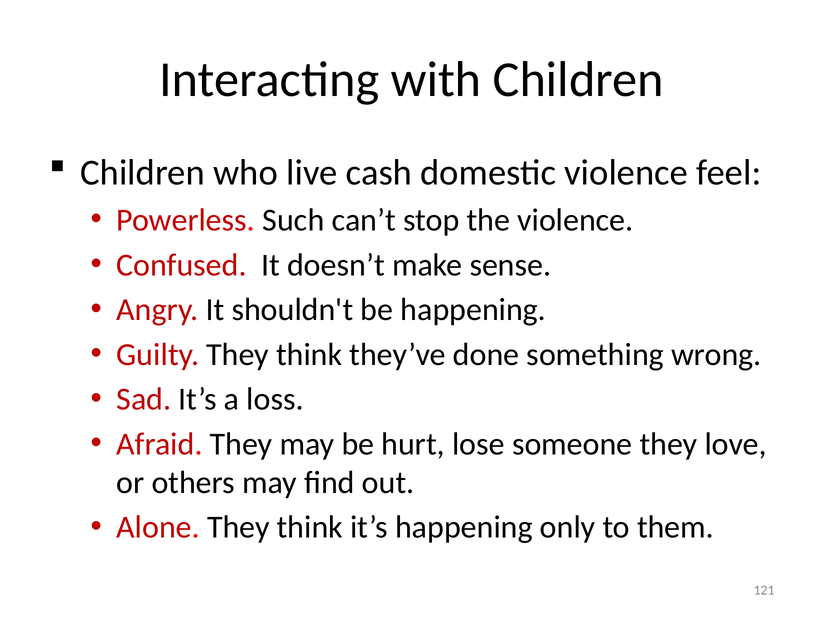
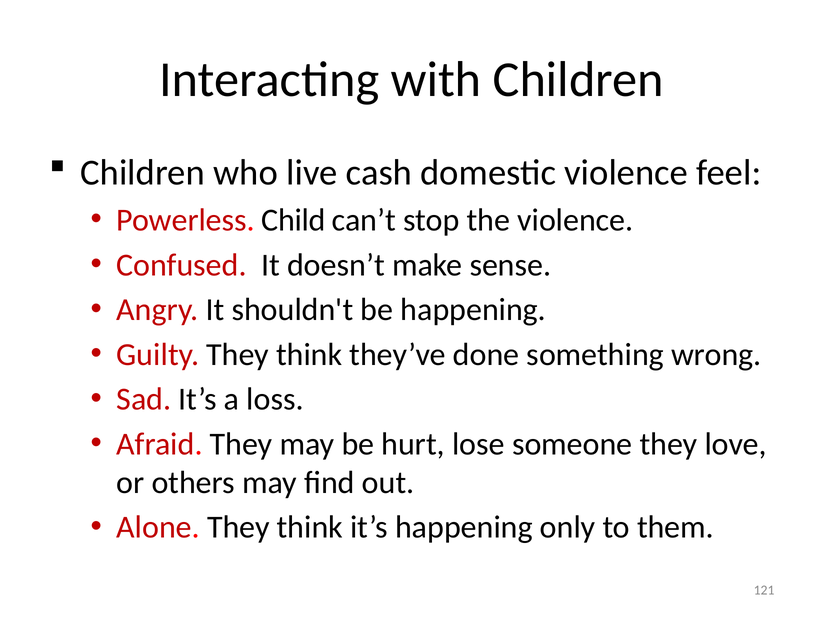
Such: Such -> Child (294, 220)
